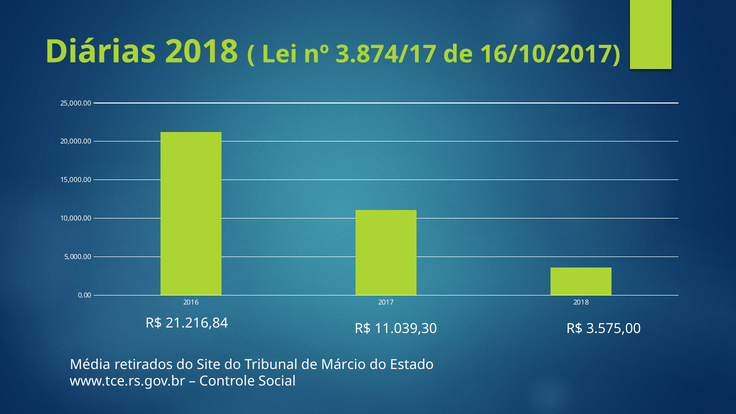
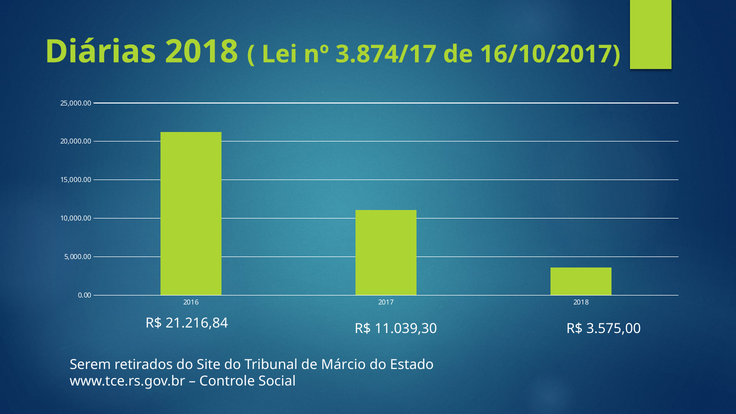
Média: Média -> Serem (90, 364)
